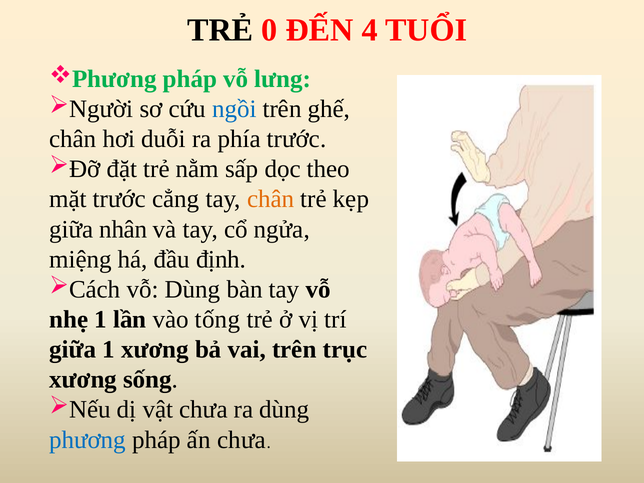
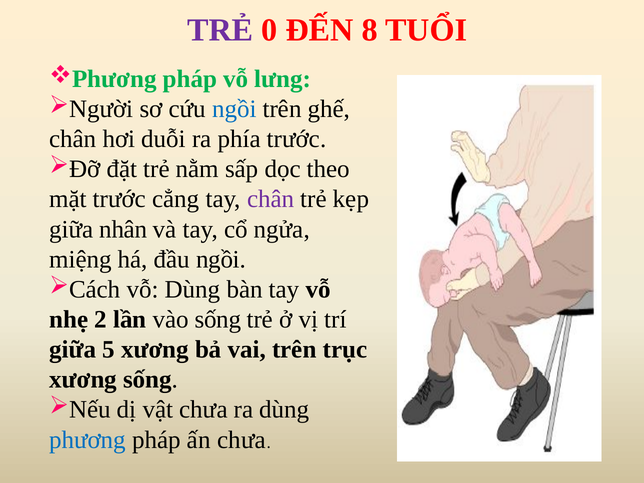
TRẺ colour: black -> purple (220, 30)
4: 4 -> 8 (370, 30)
chân colour: orange -> purple (271, 199)
đầu định: định -> ngồi (221, 259)
nhẹ 1: 1 -> 2 (101, 320)
vào tống: tống -> sống (218, 320)
giữa 1: 1 -> 5 (109, 350)
